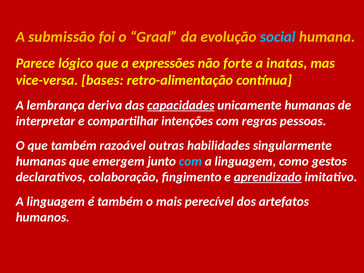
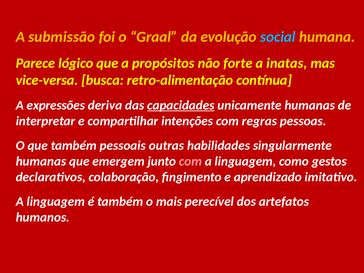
expressões: expressões -> propósitos (163, 63)
bases: bases -> busca (102, 80)
lembrança: lembrança -> expressões (56, 105)
razoável: razoável -> pessoais (123, 145)
com colour: light blue -> pink (190, 161)
aprendizado underline: present -> none (268, 177)
